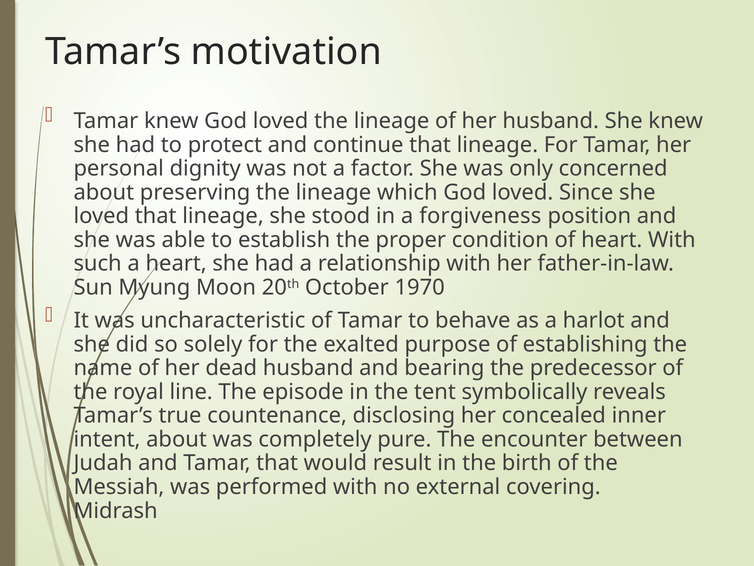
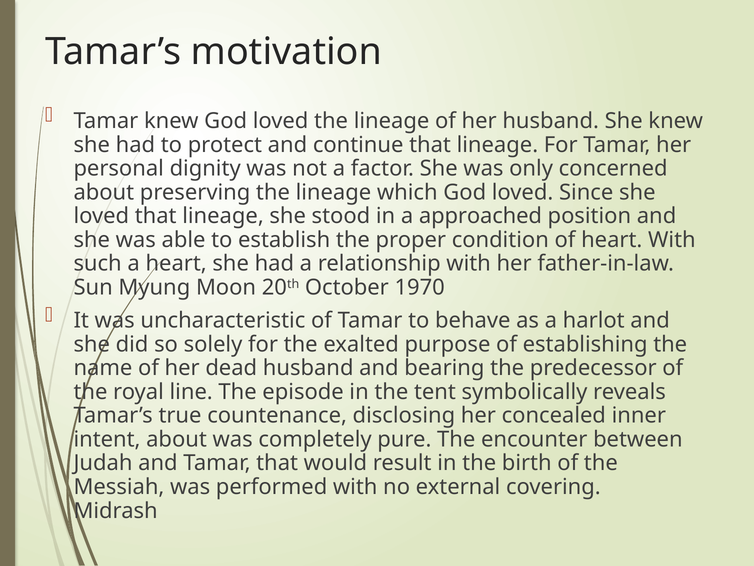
forgiveness: forgiveness -> approached (480, 216)
